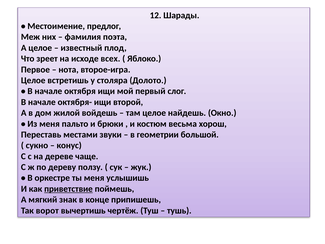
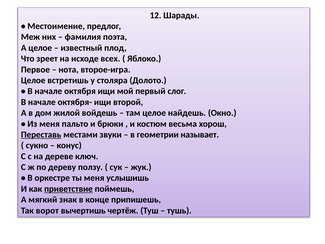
Переставь underline: none -> present (41, 134)
большой: большой -> называет (200, 134)
чаще: чаще -> ключ (87, 156)
